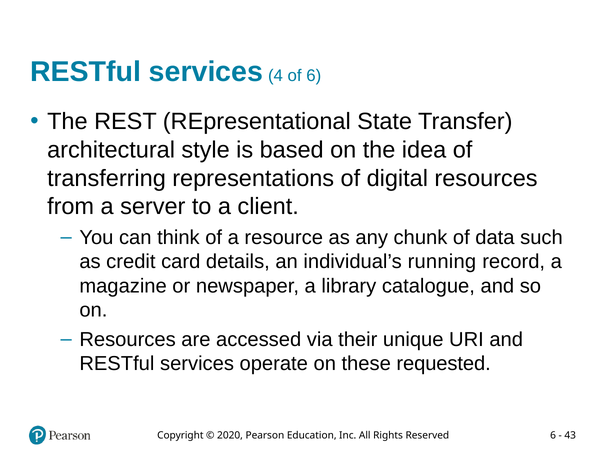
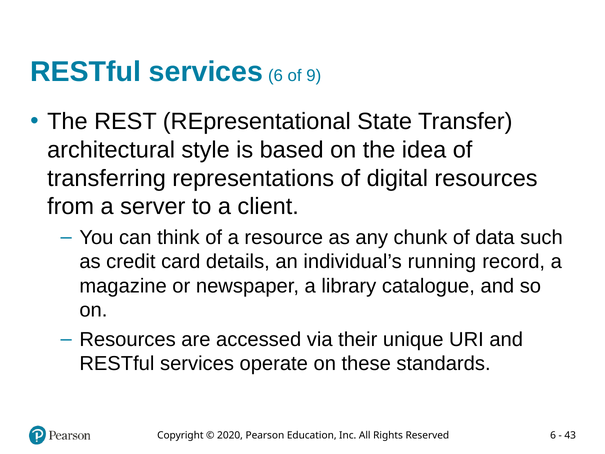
services 4: 4 -> 6 (275, 76)
of 6: 6 -> 9 (314, 76)
requested: requested -> standards (444, 363)
